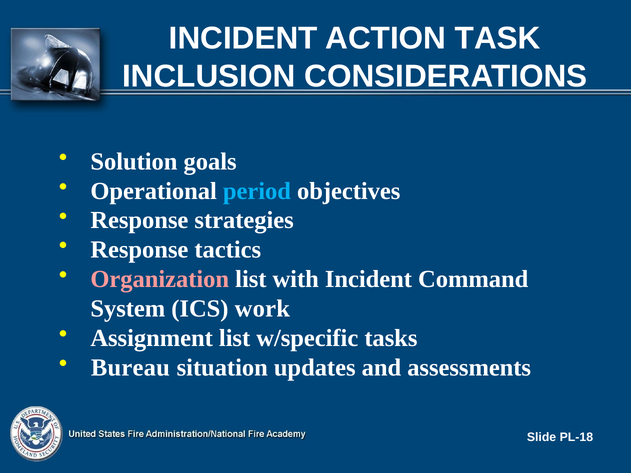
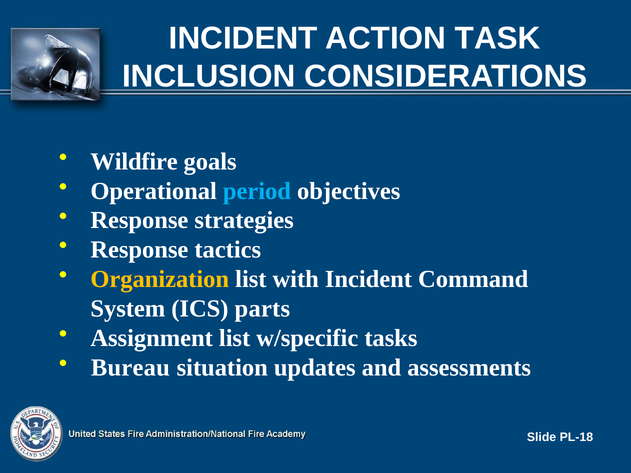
Solution: Solution -> Wildfire (134, 162)
Organization colour: pink -> yellow (160, 279)
work: work -> parts (262, 309)
